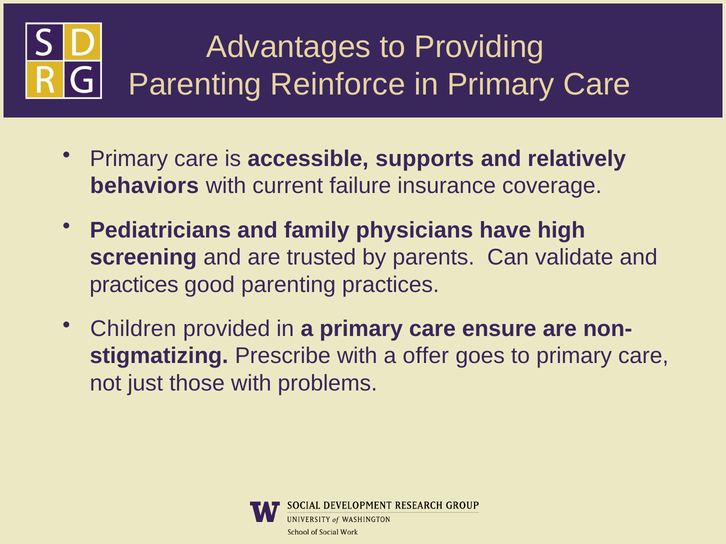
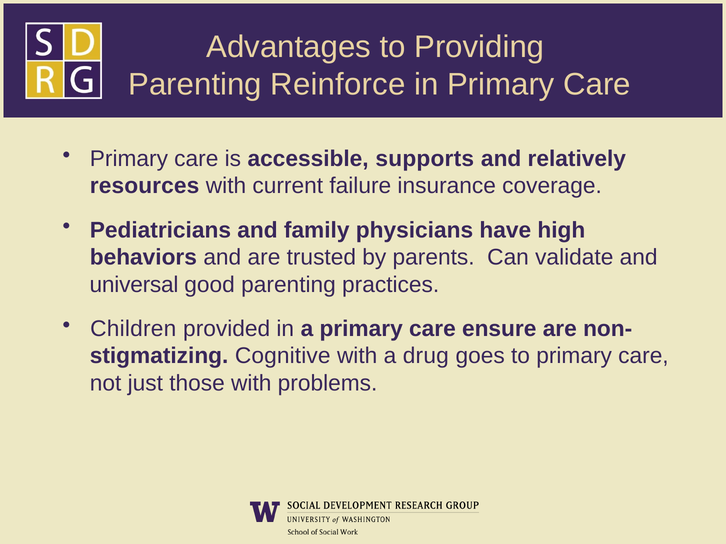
behaviors: behaviors -> resources (145, 186)
screening: screening -> behaviors (143, 258)
practices: practices -> universal (134, 285)
Prescribe: Prescribe -> Cognitive (283, 356)
offer: offer -> drug (426, 356)
